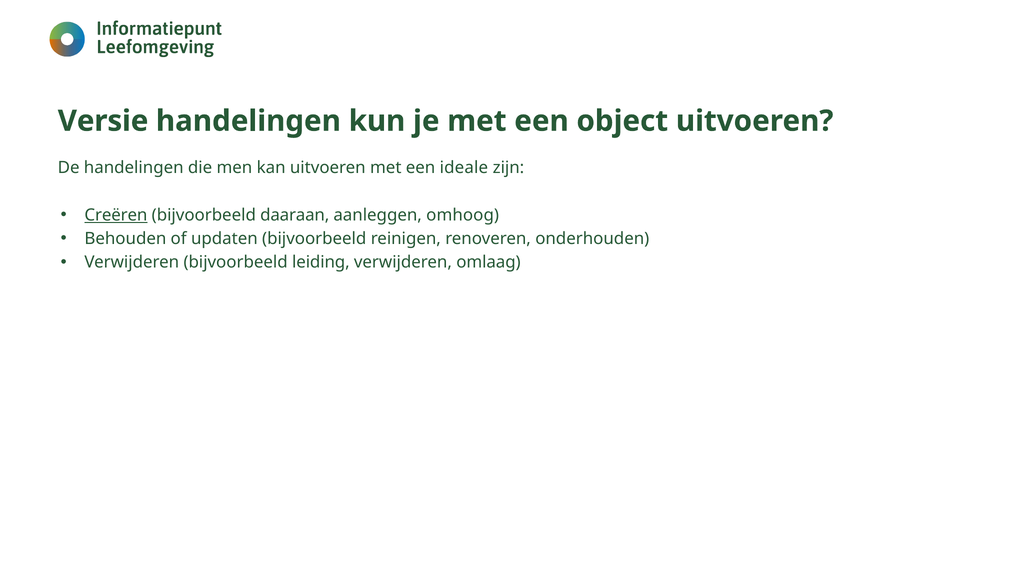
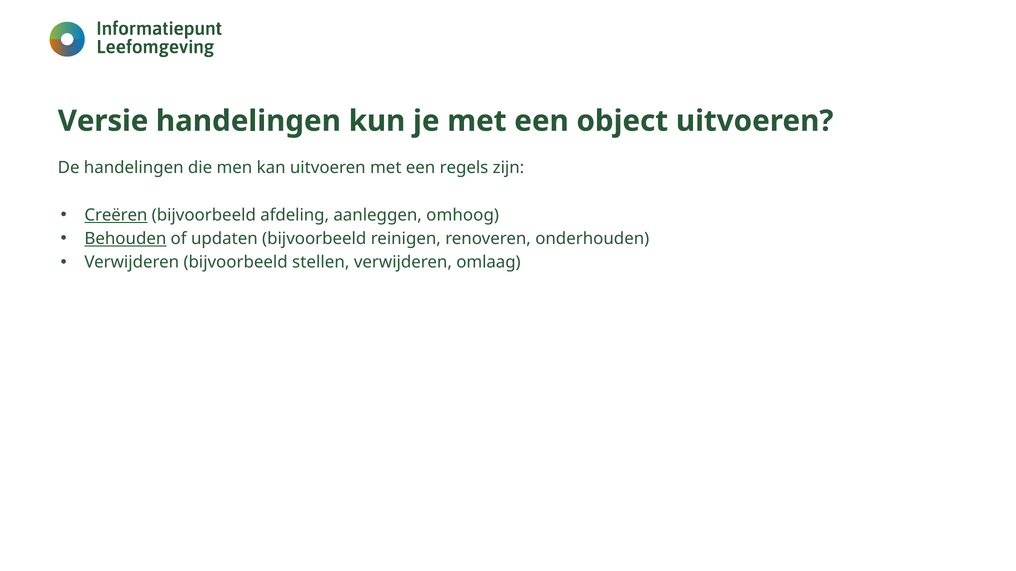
ideale: ideale -> regels (464, 168)
daaraan: daaraan -> afdeling (295, 215)
Behouden underline: none -> present (125, 239)
leiding: leiding -> stellen (321, 263)
